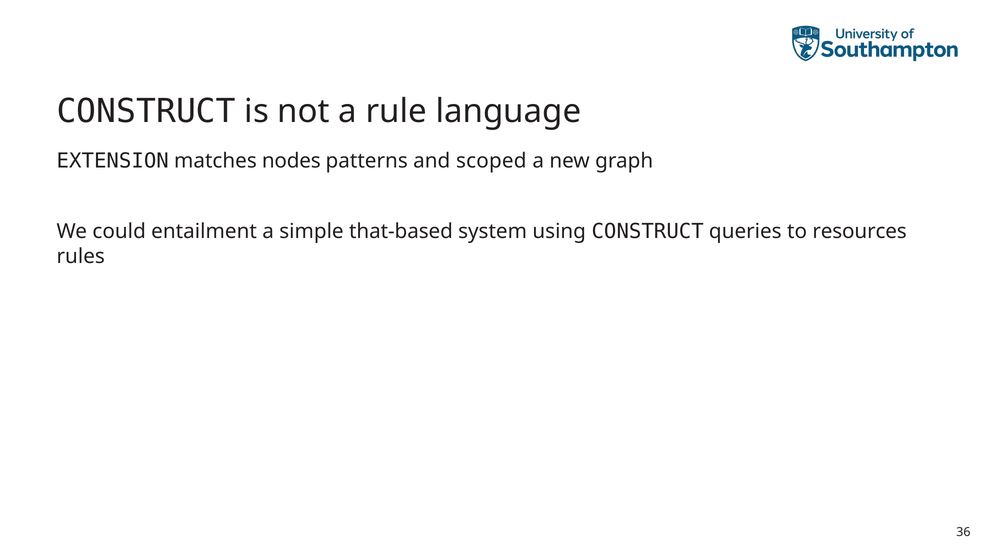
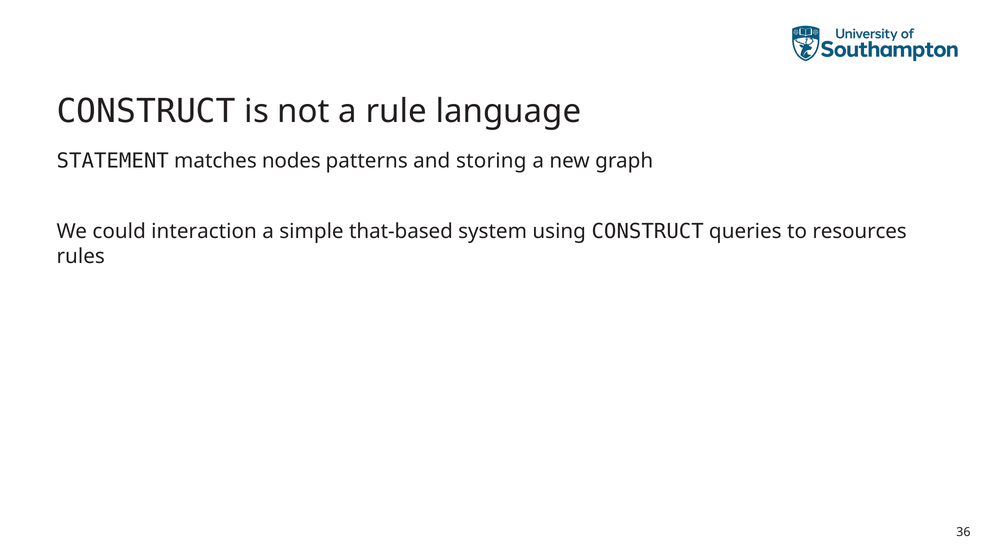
EXTENSION: EXTENSION -> STATEMENT (113, 161)
scoped: scoped -> storing (491, 161)
entailment: entailment -> interaction (204, 231)
